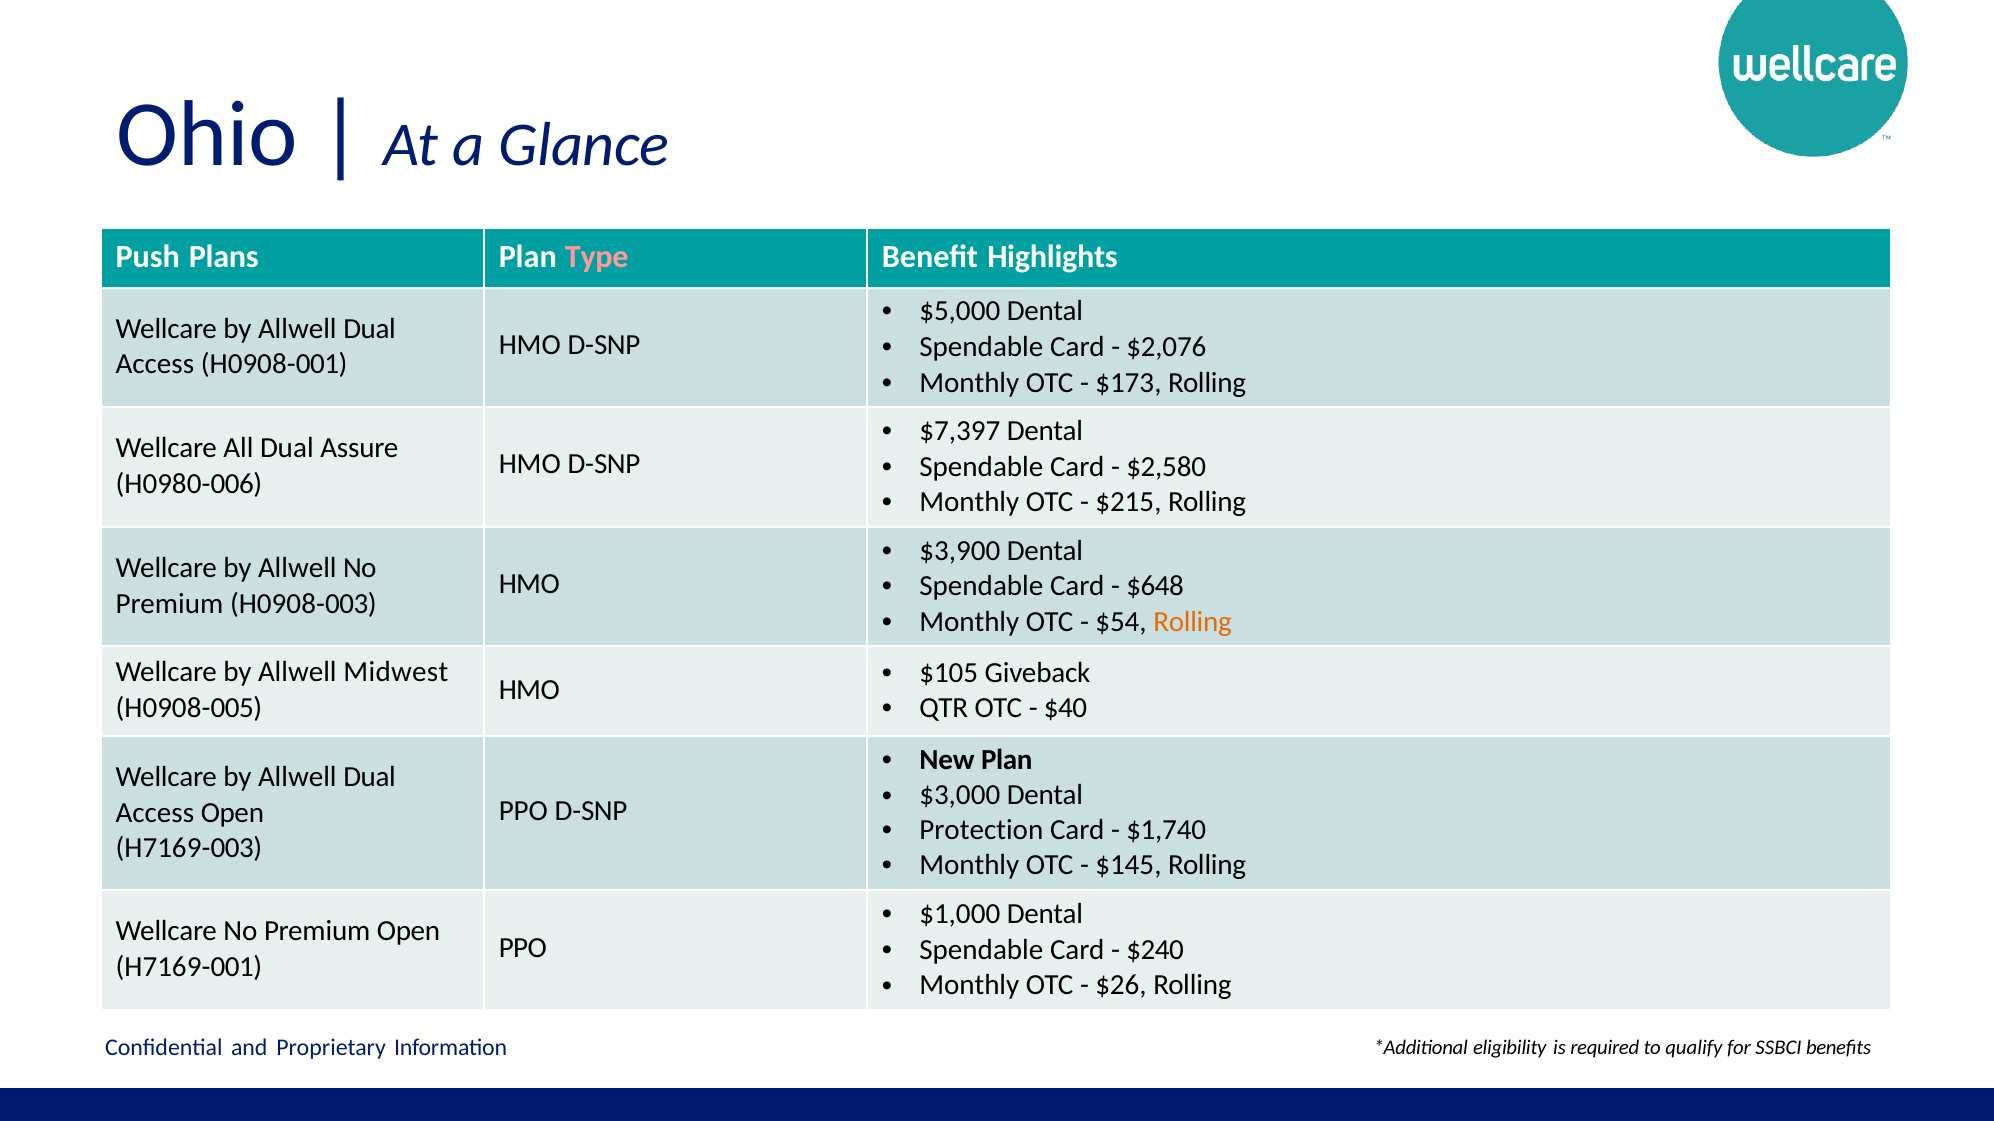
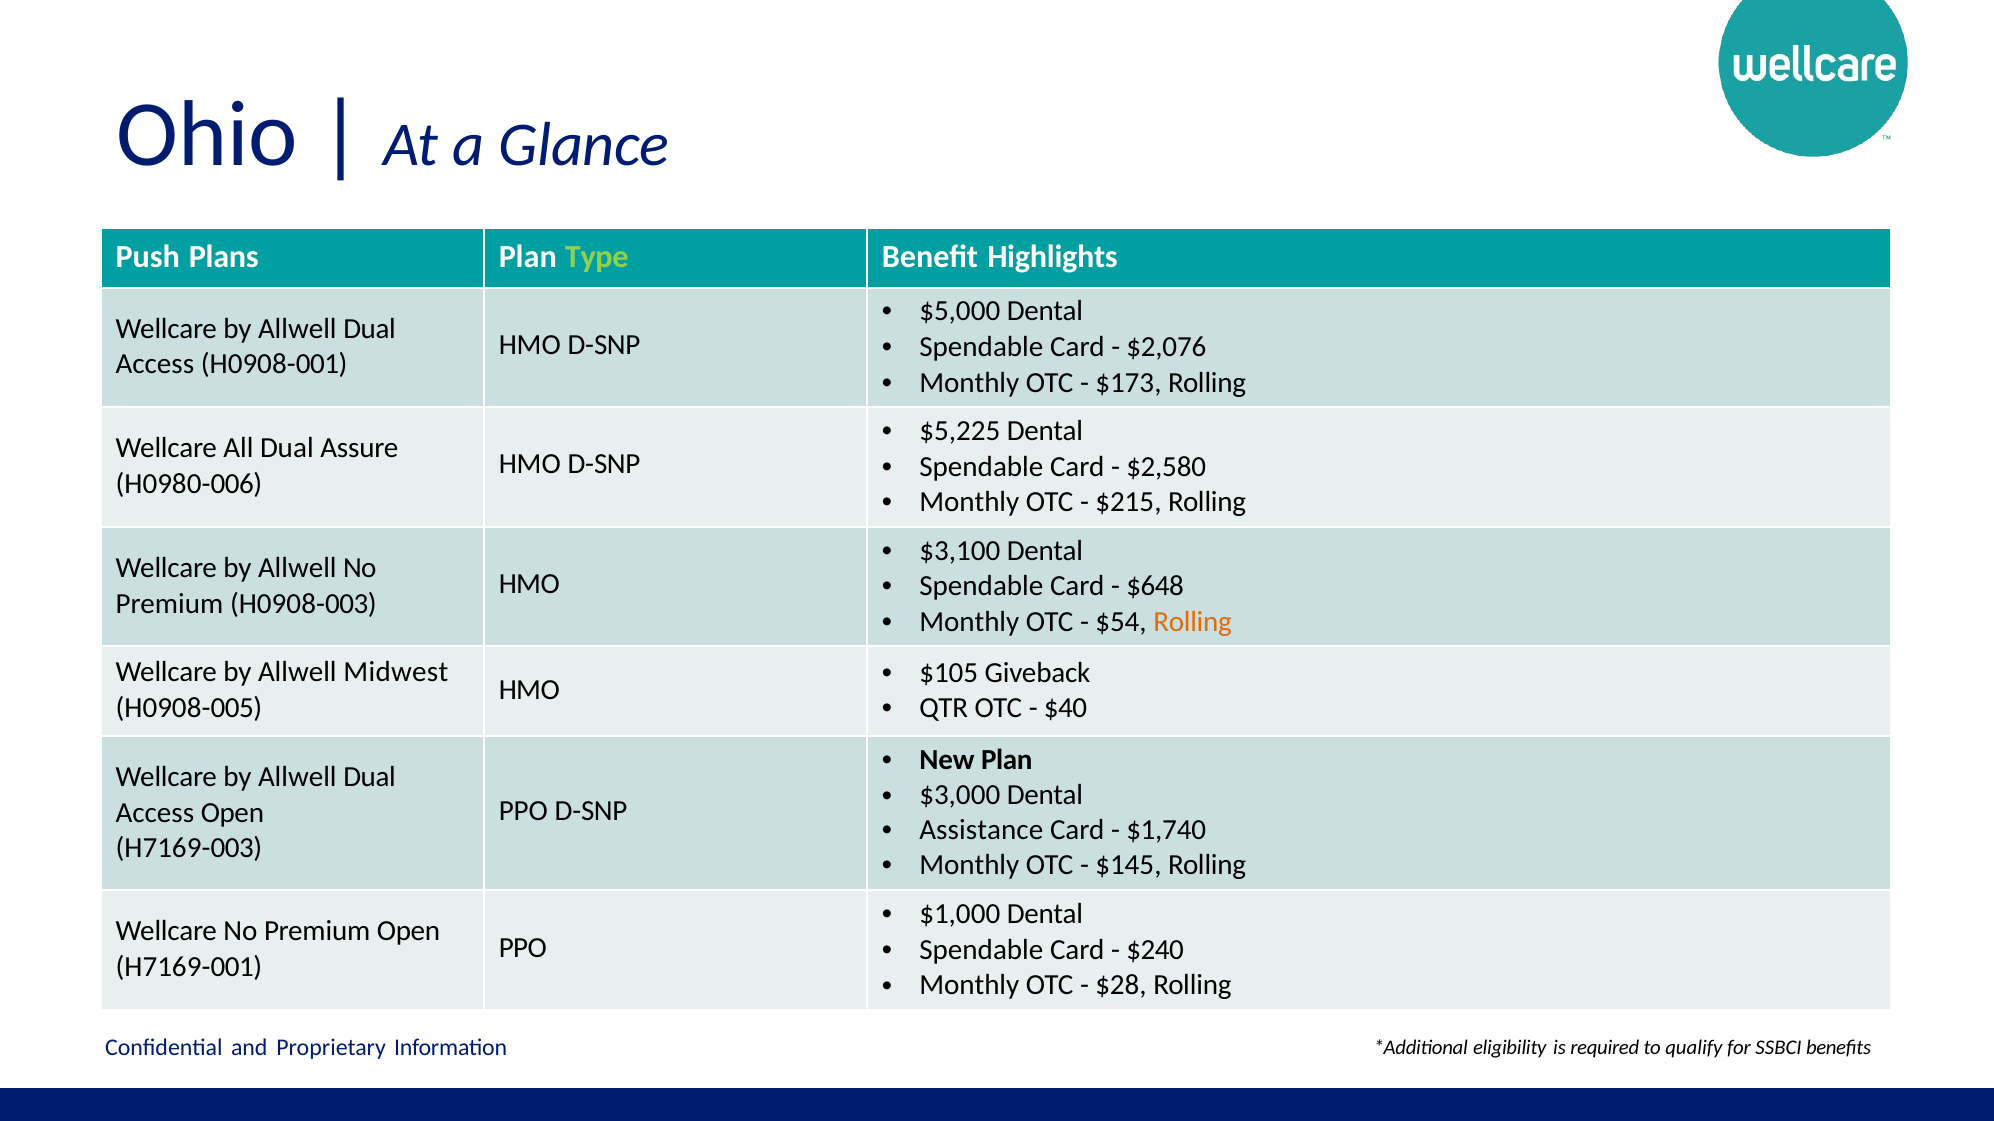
Type colour: pink -> light green (597, 257)
$7,397: $7,397 -> $5,225 (960, 431)
$3,900: $3,900 -> $3,100 (960, 551)
Protection: Protection -> Assistance (981, 831)
$26: $26 -> $28 (1121, 986)
